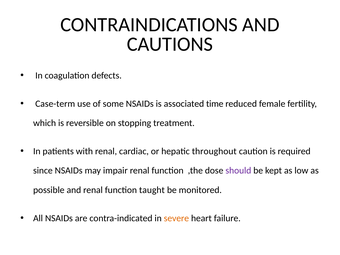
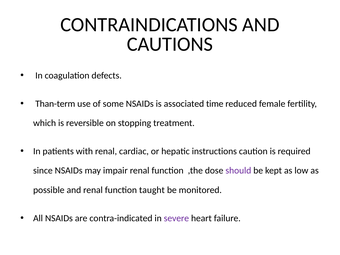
Case-term: Case-term -> Than-term (55, 104)
throughout: throughout -> instructions (214, 151)
severe colour: orange -> purple (176, 218)
